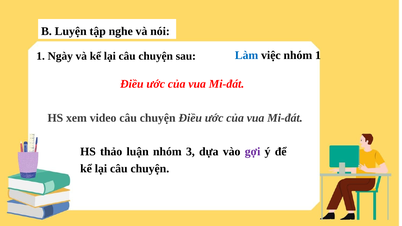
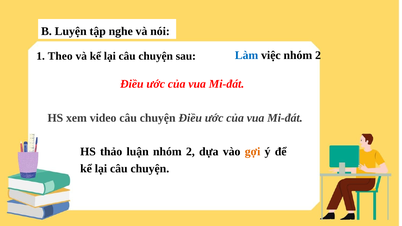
việc nhóm 1: 1 -> 2 (318, 55)
Ngày: Ngày -> Theo (60, 56)
luận nhóm 3: 3 -> 2 (190, 152)
gợi colour: purple -> orange (253, 152)
